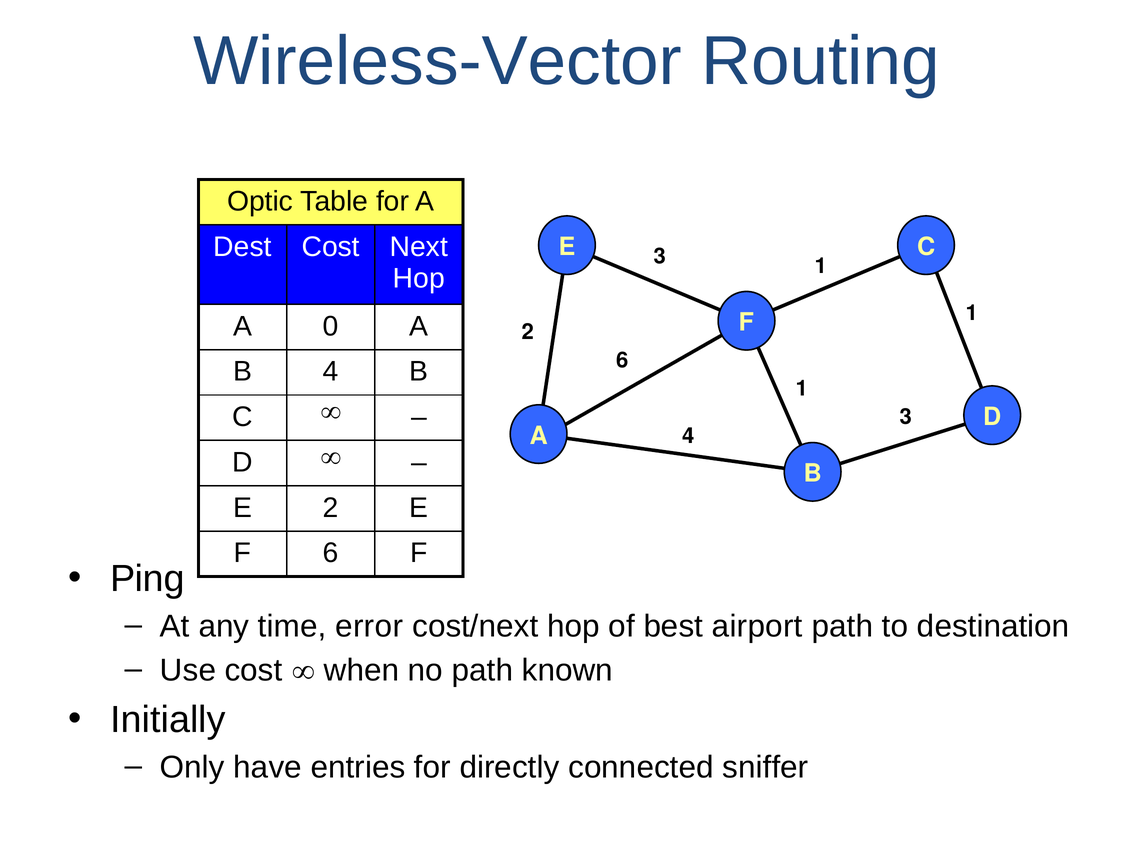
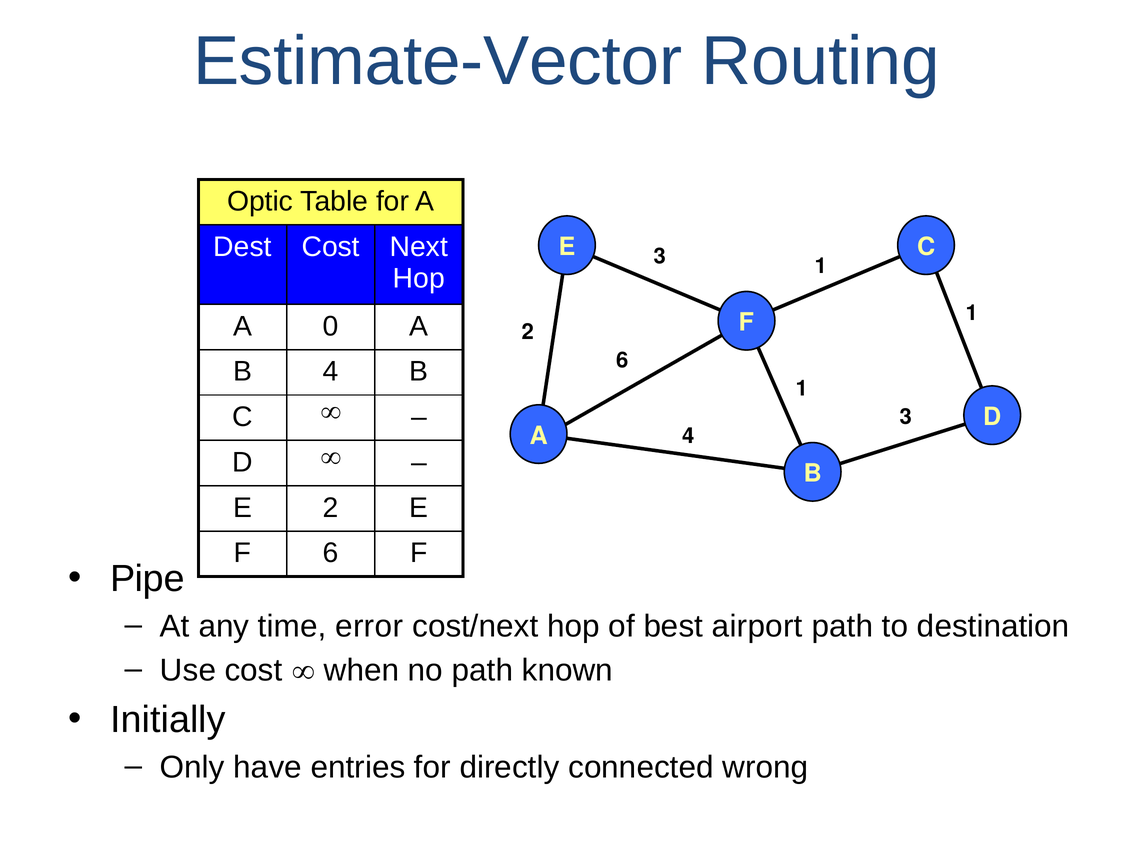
Wireless-Vector: Wireless-Vector -> Estimate-Vector (438, 62)
Ping: Ping -> Pipe (147, 579)
sniffer: sniffer -> wrong (765, 768)
